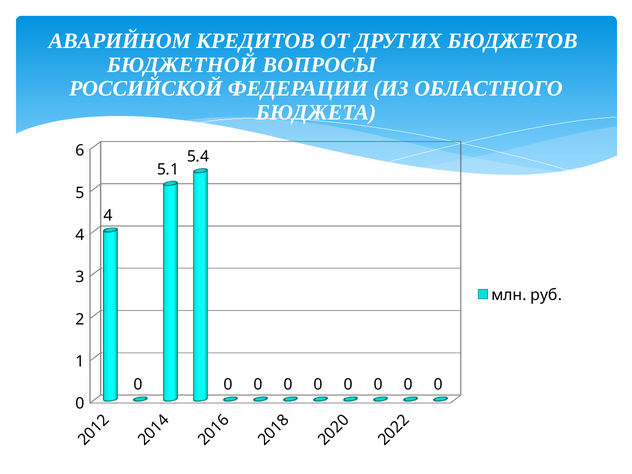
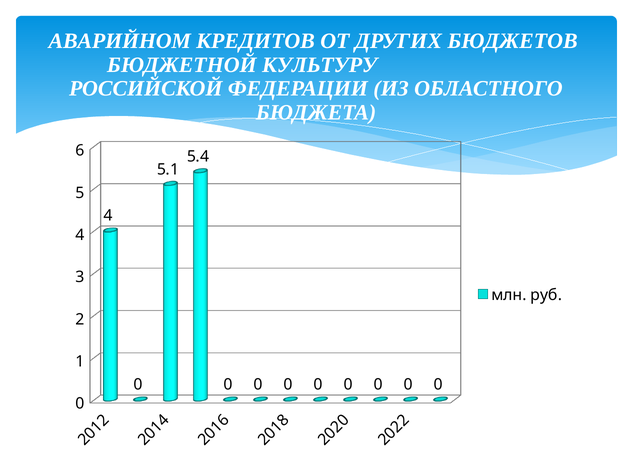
ВОПРОСЫ: ВОПРОСЫ -> КУЛЬТУРУ (320, 65)
